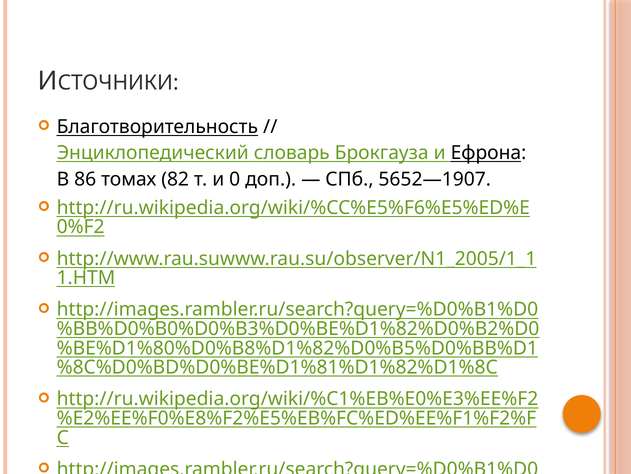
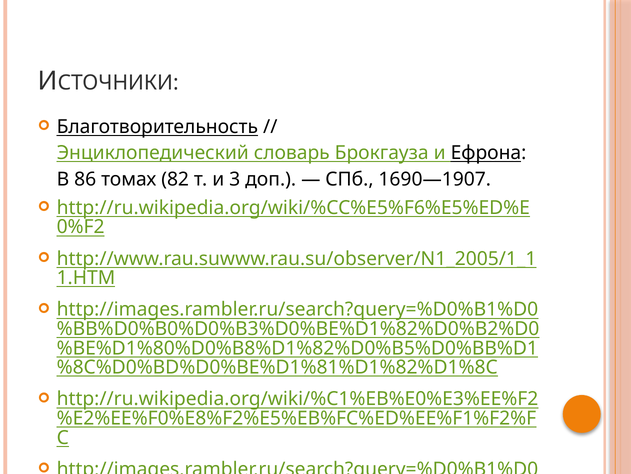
0: 0 -> 3 (235, 179)
5652—1907: 5652—1907 -> 1690—1907 (435, 179)
